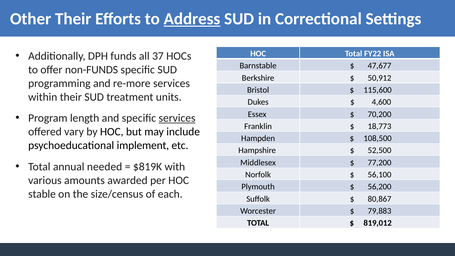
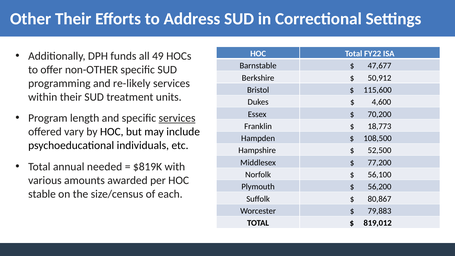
Address underline: present -> none (192, 19)
37: 37 -> 49 (158, 56)
non-FUNDS: non-FUNDS -> non-OTHER (92, 70)
re-more: re-more -> re-likely (132, 83)
implement: implement -> individuals (143, 145)
